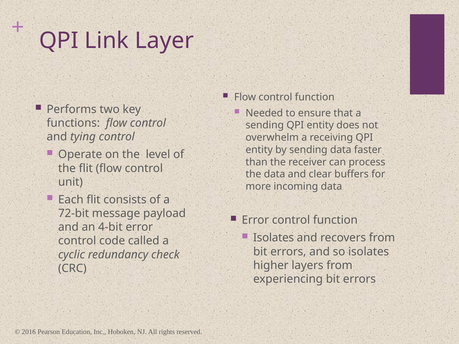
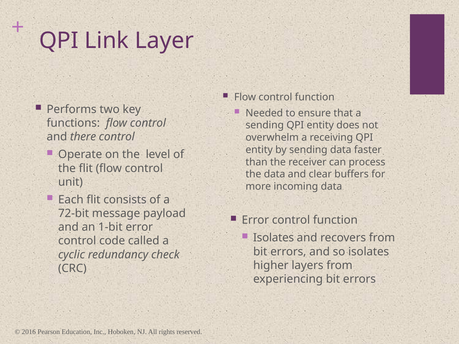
tying: tying -> there (83, 137)
4-bit: 4-bit -> 1-bit (110, 227)
